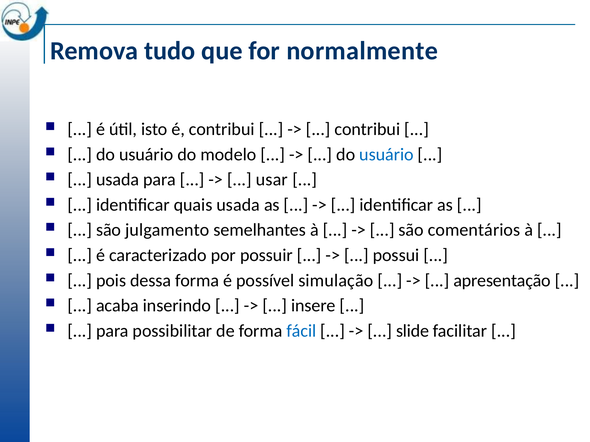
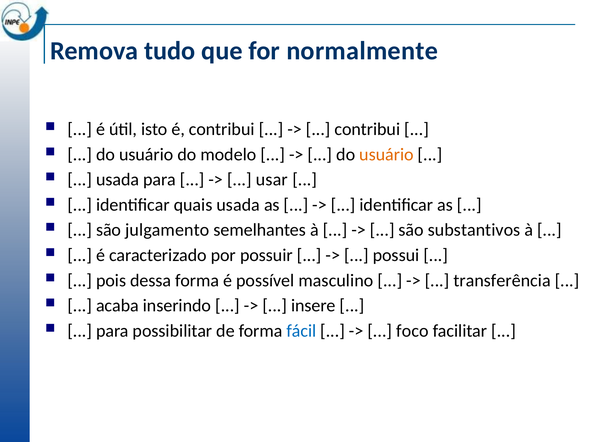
usuário colour: blue -> orange (386, 155)
comentários: comentários -> substantivos (474, 230)
simulação: simulação -> masculino (336, 281)
apresentação: apresentação -> transferência (502, 281)
slide: slide -> foco (412, 331)
